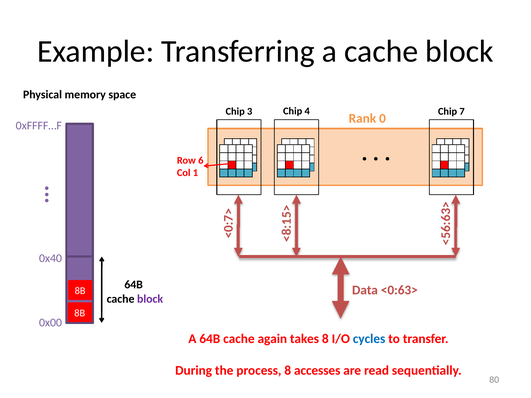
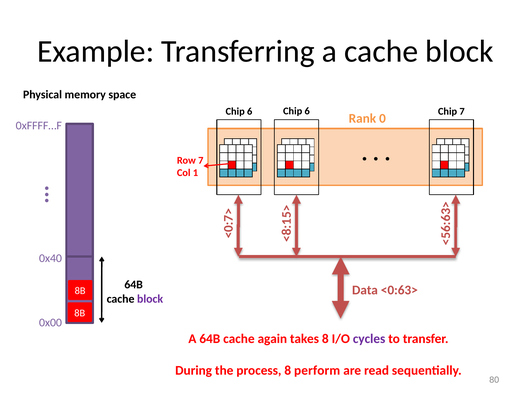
3: 3 -> 6 (250, 111)
4: 4 -> 6 (307, 111)
Row 6: 6 -> 7 (201, 161)
cycles colour: blue -> purple (369, 339)
accesses: accesses -> perform (317, 371)
